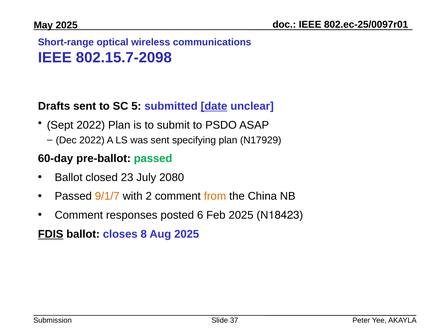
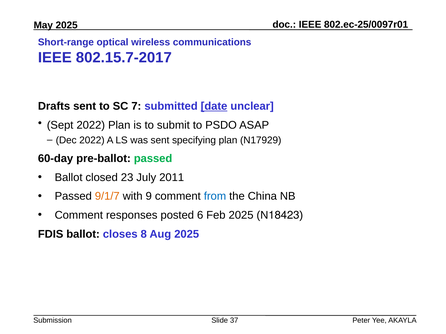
802.15.7-2098: 802.15.7-2098 -> 802.15.7-2017 (124, 58)
5: 5 -> 7 (136, 106)
2080: 2080 -> 2011 (172, 178)
2: 2 -> 9 (149, 197)
from colour: orange -> blue (215, 197)
FDIS underline: present -> none (51, 234)
